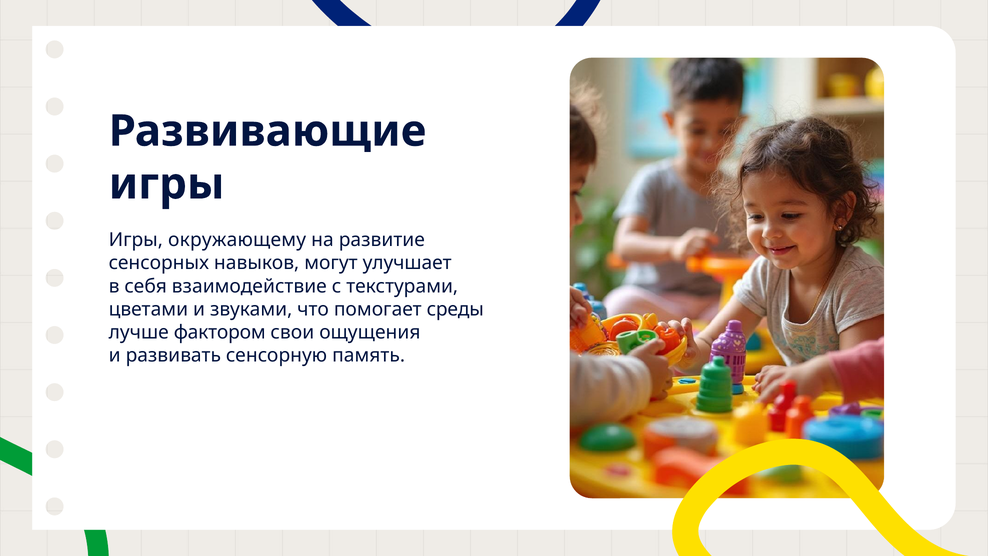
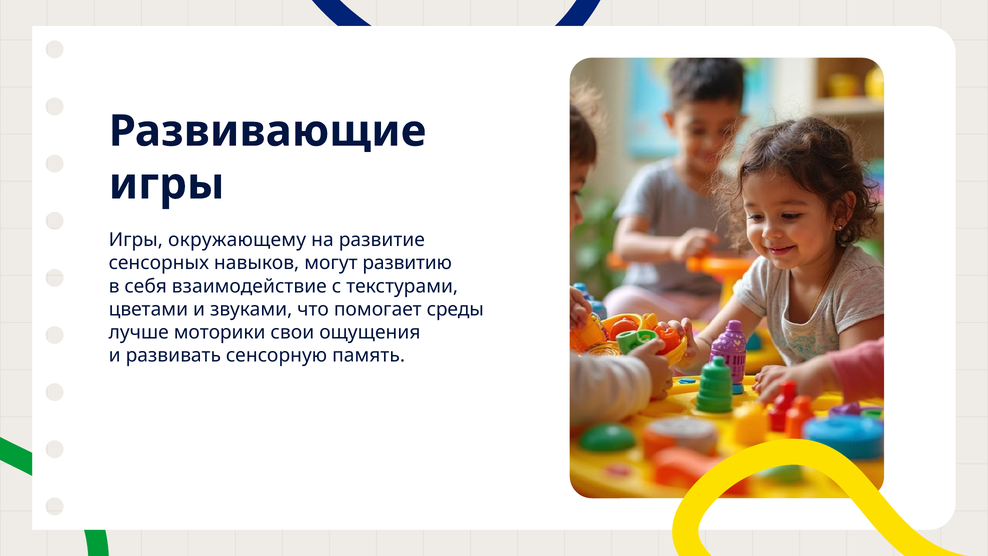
улучшает: улучшает -> развитию (407, 263)
фактором: фактором -> моторики (220, 332)
